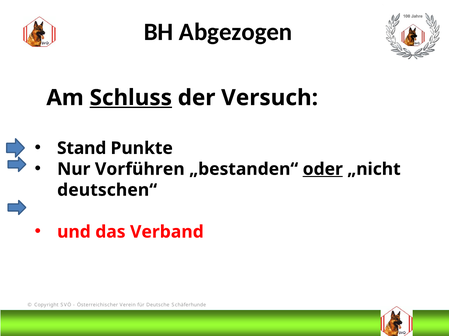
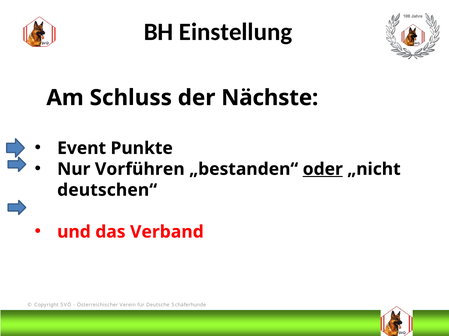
Abgezogen: Abgezogen -> Einstellung (236, 32)
Schluss underline: present -> none (131, 98)
Versuch: Versuch -> Nächste (270, 98)
Stand: Stand -> Event (82, 149)
